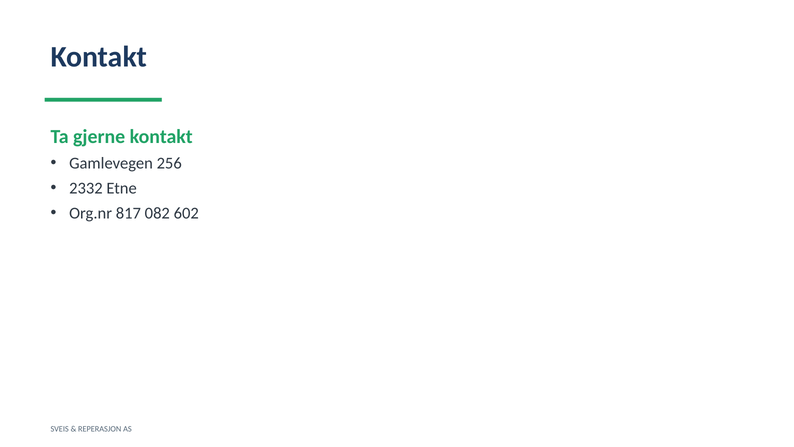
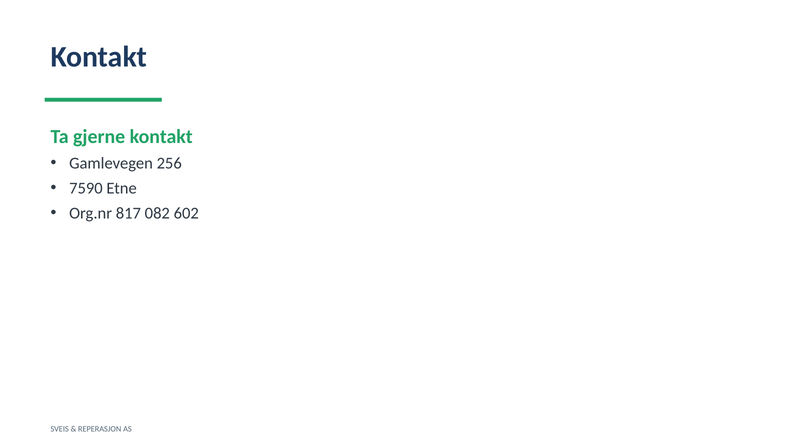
2332: 2332 -> 7590 (86, 188)
